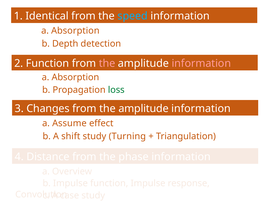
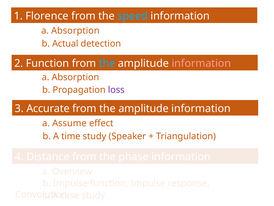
Identical: Identical -> Florence (47, 16)
Depth: Depth -> Actual (65, 44)
the colour: pink -> light blue (107, 63)
loss colour: green -> purple (116, 90)
Changes: Changes -> Accurate (48, 108)
shift: shift -> time (71, 136)
Turning: Turning -> Speaker (127, 136)
